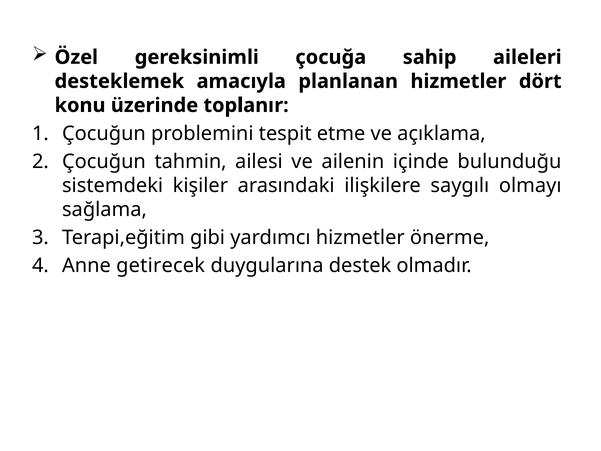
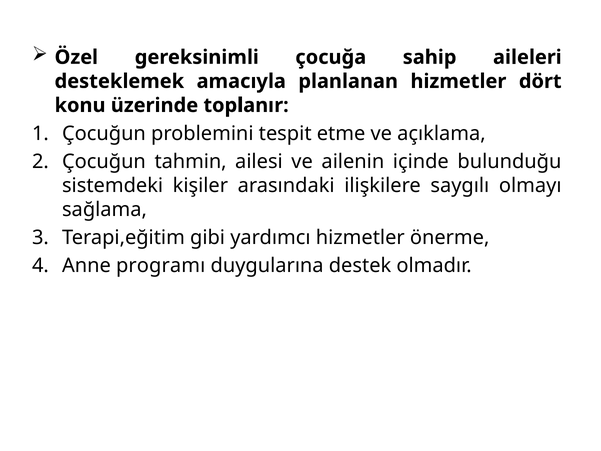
getirecek: getirecek -> programı (161, 266)
